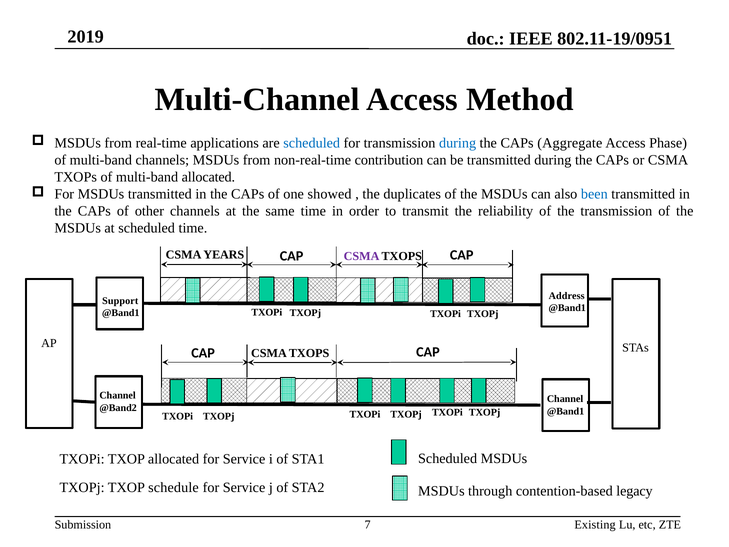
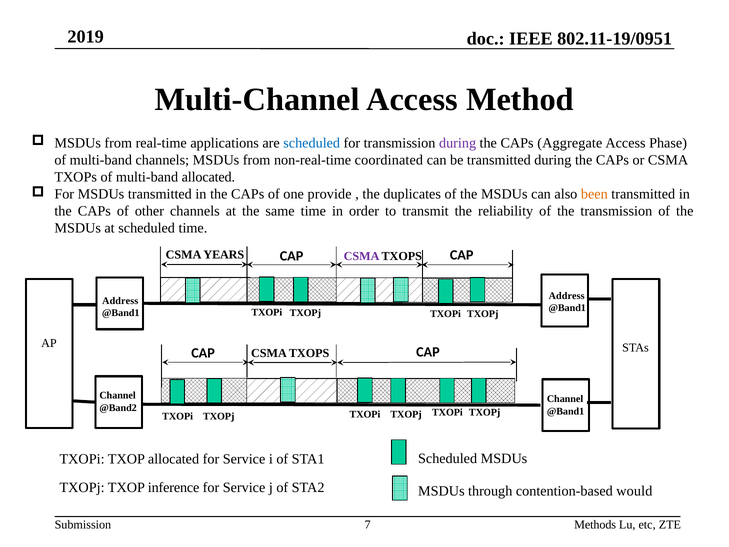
during colour: blue -> purple (458, 143)
contribution: contribution -> coordinated (389, 160)
showed: showed -> provide (330, 194)
been colour: blue -> orange (594, 194)
Support: Support -> Address (120, 301)
schedule: schedule -> inference (174, 487)
legacy: legacy -> would (634, 491)
Existing: Existing -> Methods (595, 524)
